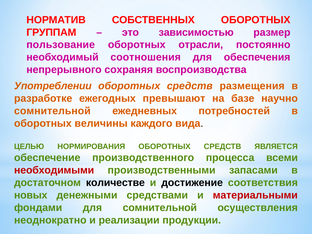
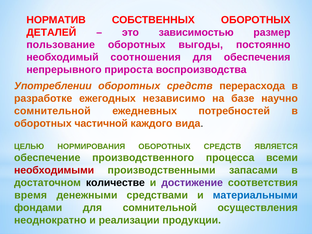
ГРУППАМ: ГРУППАМ -> ДЕТАЛЕЙ (51, 32)
отрасли: отрасли -> выгоды (201, 45)
сохраняя: сохраняя -> прироста (129, 70)
размещения: размещения -> перерасхода (252, 86)
превышают: превышают -> независимо (174, 98)
величины: величины -> частичной (101, 123)
достижение colour: black -> purple (192, 183)
новых: новых -> время (31, 195)
материальными colour: red -> blue (255, 195)
